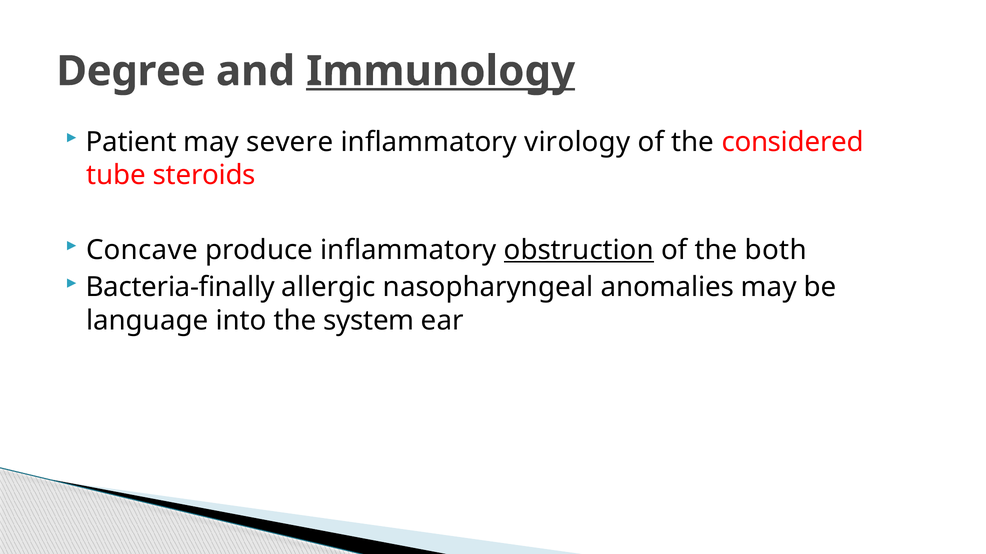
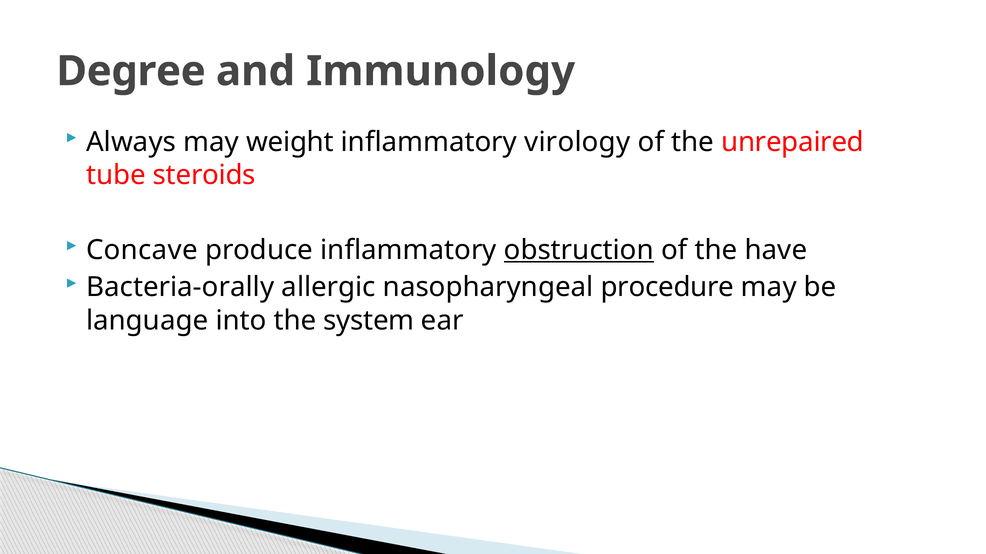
Immunology underline: present -> none (441, 71)
Patient: Patient -> Always (131, 142)
severe: severe -> weight (290, 142)
considered: considered -> unrepaired (793, 142)
both: both -> have (776, 250)
Bacteria-finally: Bacteria-finally -> Bacteria-orally (180, 288)
anomalies: anomalies -> procedure (667, 288)
